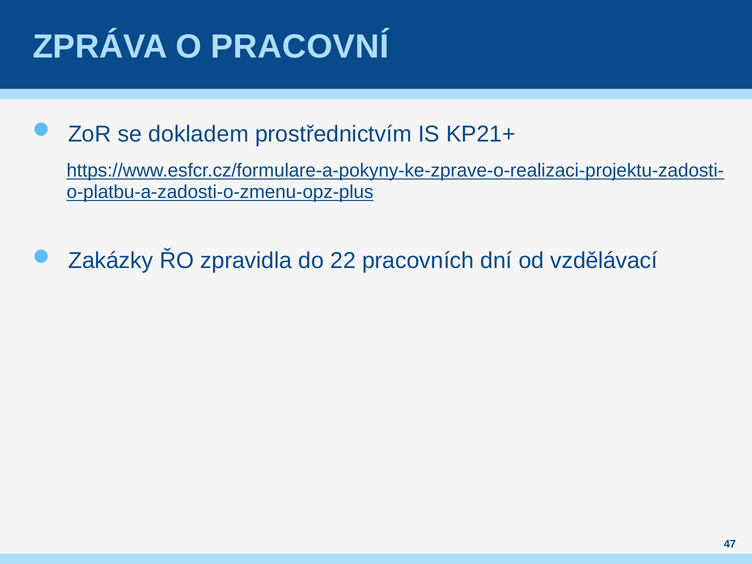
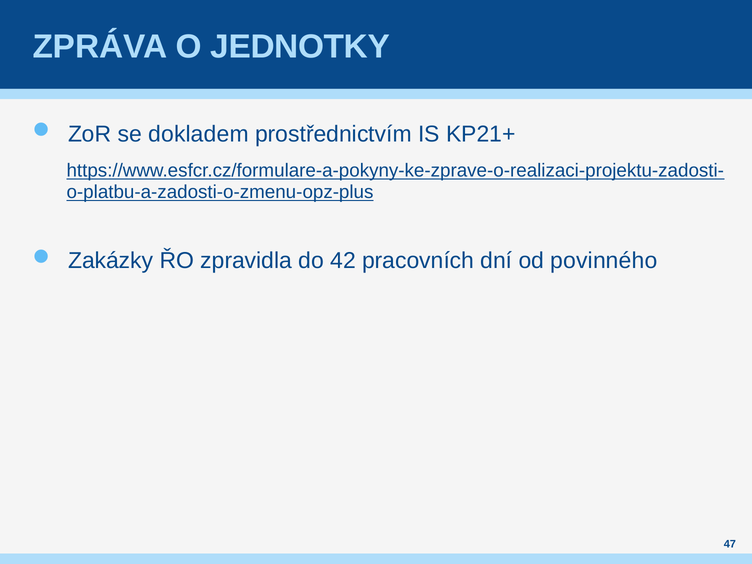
PRACOVNÍ: PRACOVNÍ -> JEDNOTKY (300, 47)
22: 22 -> 42 (343, 261)
vzdělávací: vzdělávací -> povinného (604, 261)
